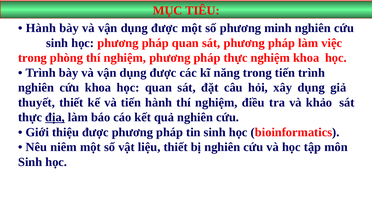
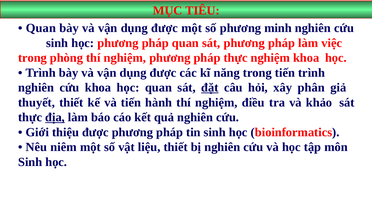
Hành: Hành -> Quan (41, 28)
đặt underline: none -> present (210, 88)
xây dụng: dụng -> phân (311, 88)
